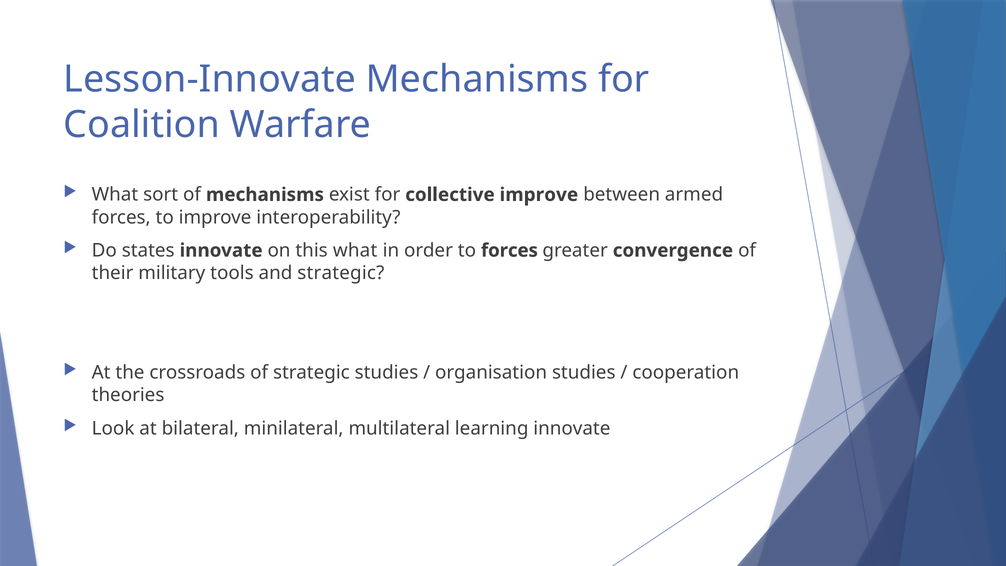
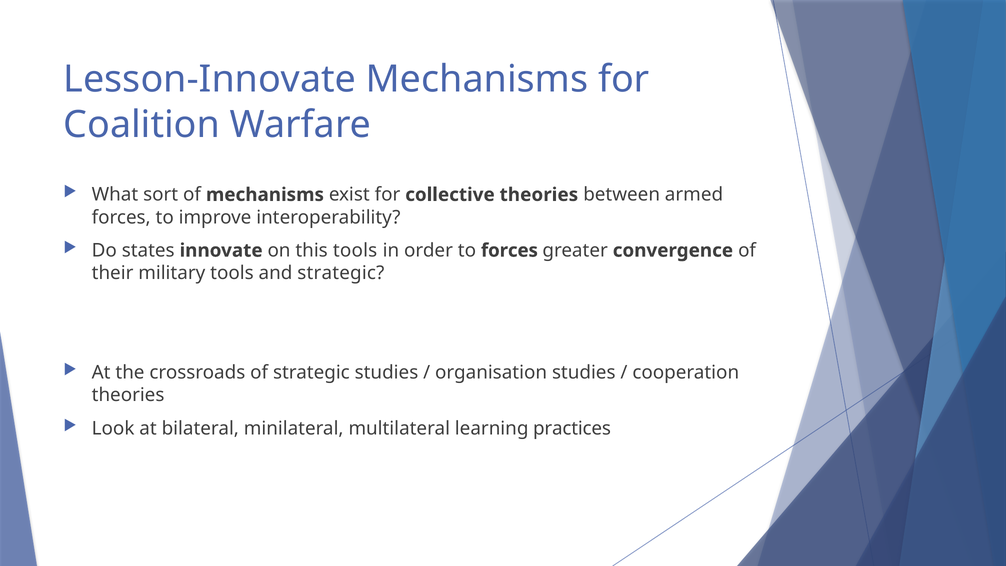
collective improve: improve -> theories (539, 195)
this what: what -> tools (355, 250)
learning innovate: innovate -> practices (572, 428)
